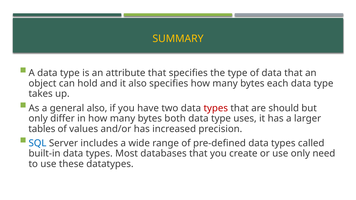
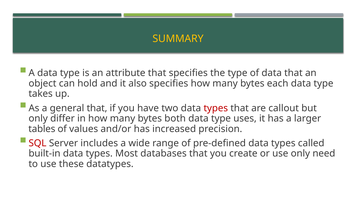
general also: also -> that (97, 108)
should: should -> callout (284, 108)
SQL colour: blue -> red (38, 143)
